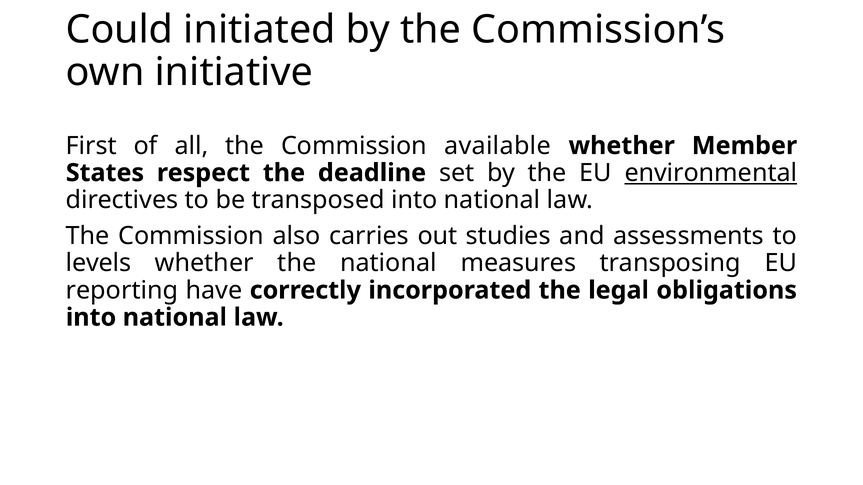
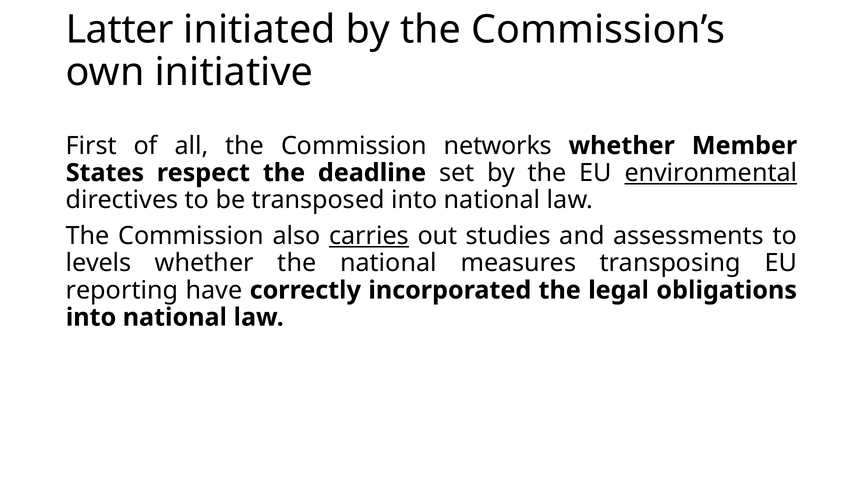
Could: Could -> Latter (120, 30)
available: available -> networks (498, 146)
carries underline: none -> present (369, 236)
